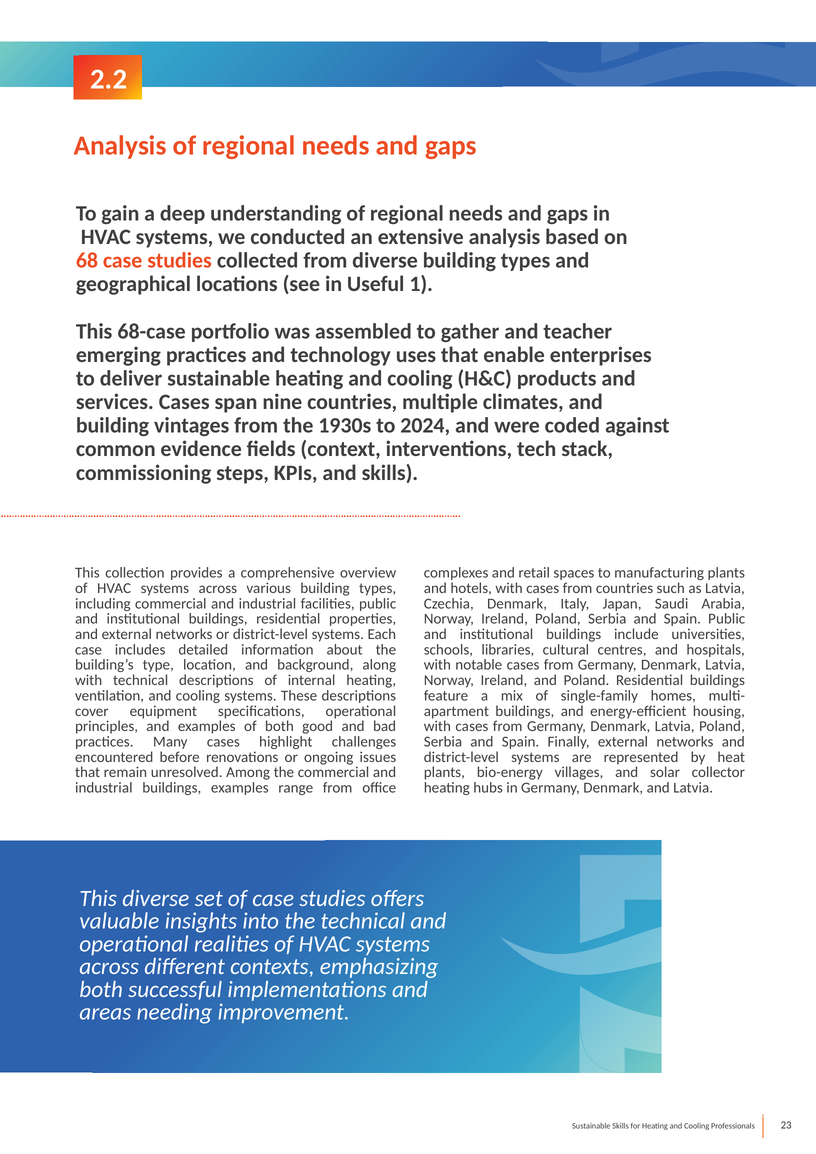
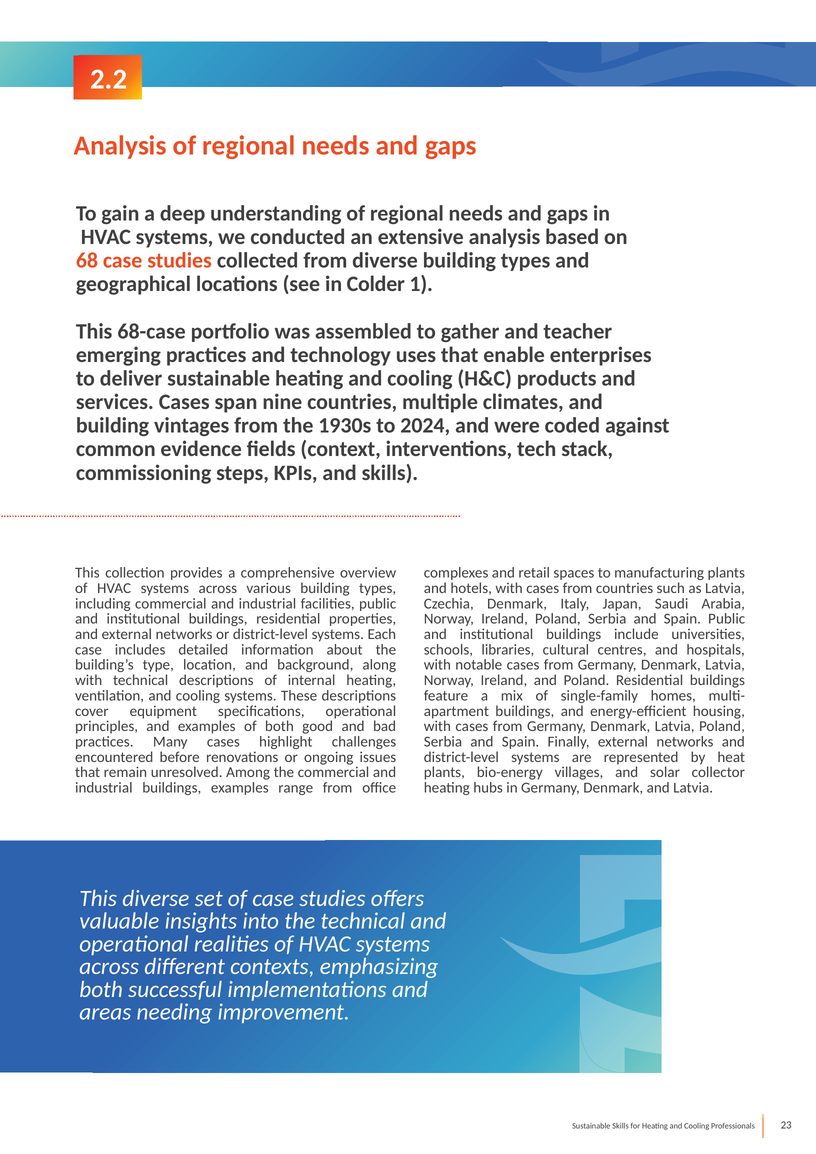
Useful: Useful -> Colder (376, 284)
